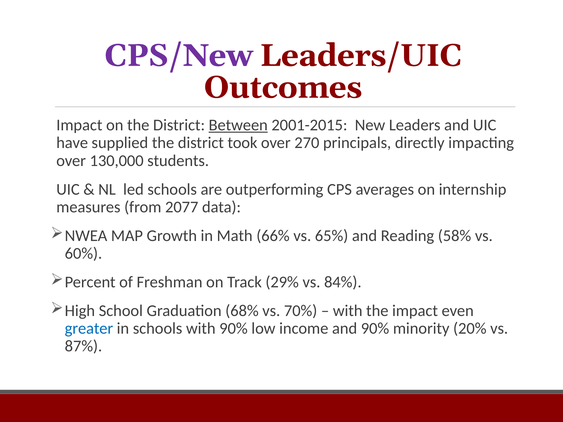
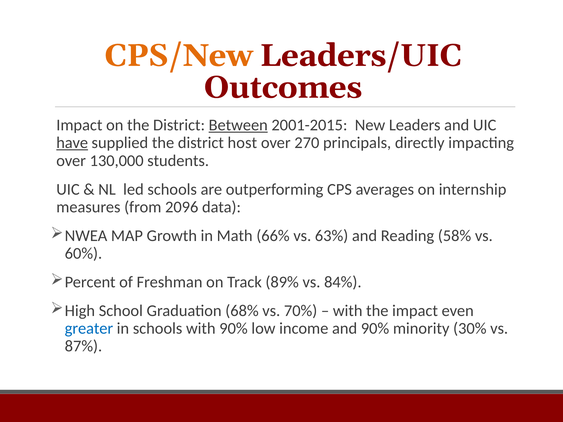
CPS/New colour: purple -> orange (179, 56)
have underline: none -> present (72, 143)
took: took -> host (242, 143)
2077: 2077 -> 2096 (182, 207)
65%: 65% -> 63% (332, 236)
29%: 29% -> 89% (282, 282)
20%: 20% -> 30% (470, 329)
